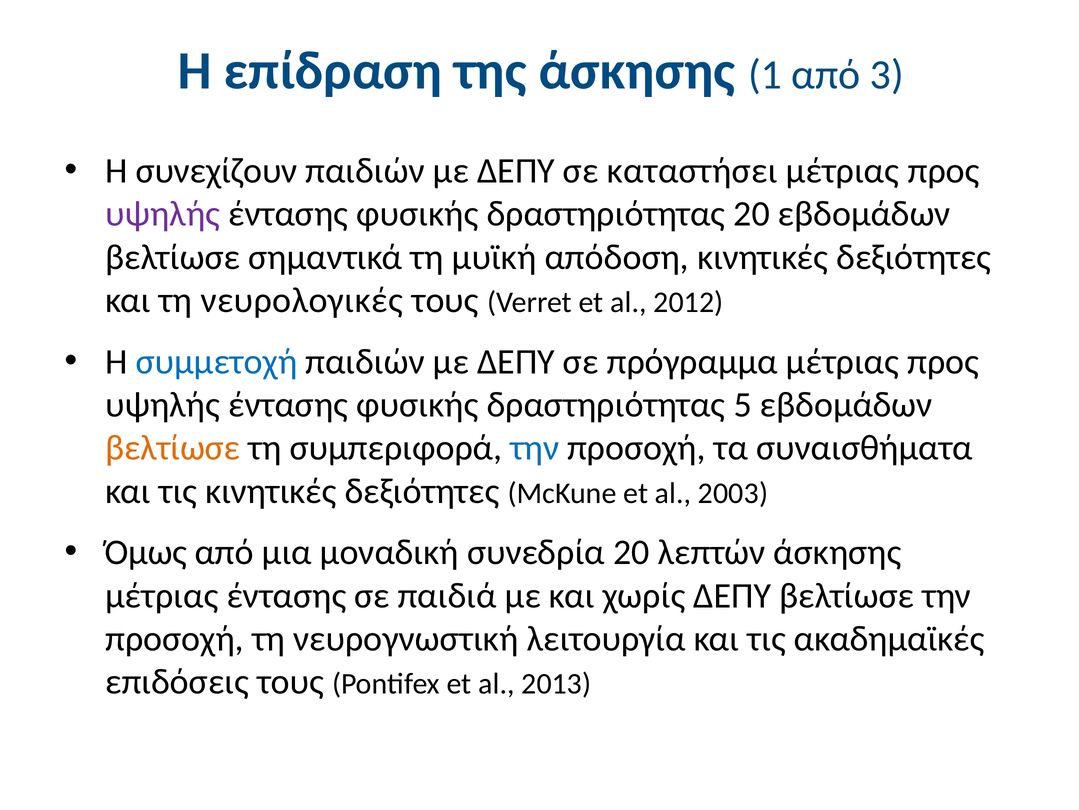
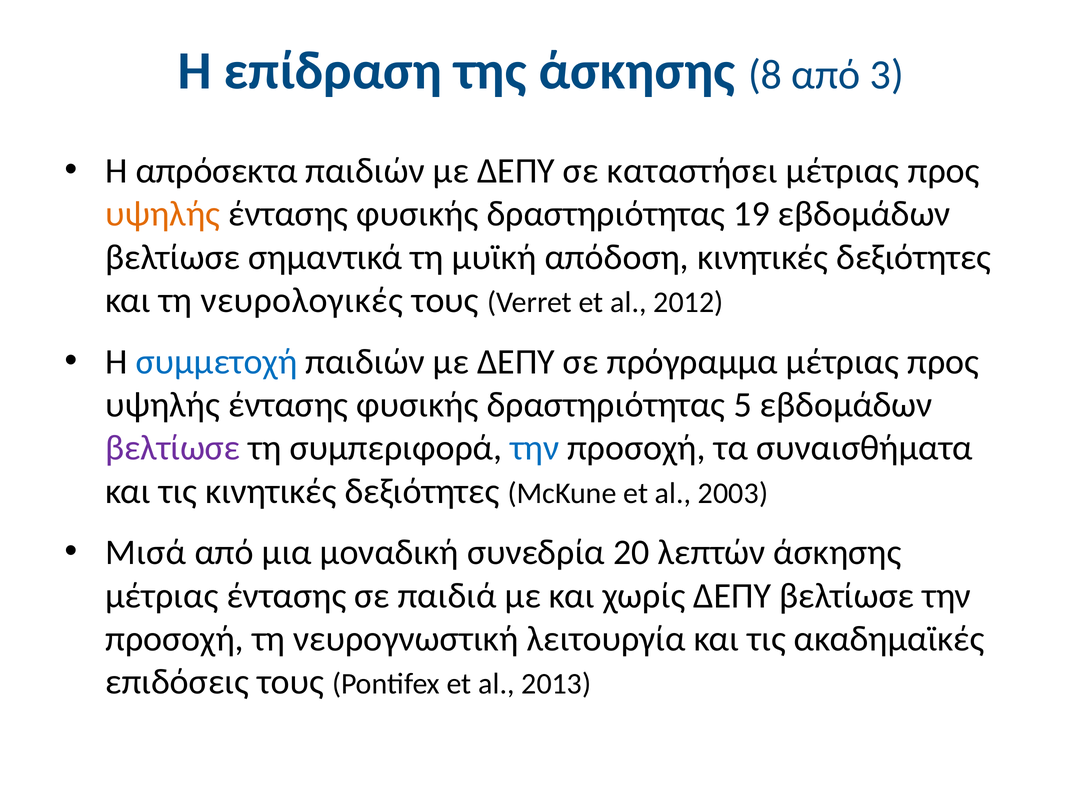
1: 1 -> 8 (765, 75)
συνεχίζουν: συνεχίζουν -> απρόσεκτα (217, 171)
υψηλής colour: purple -> orange (163, 214)
δραστηριότητας 20: 20 -> 19 (752, 214)
βελτίωσε colour: orange -> purple (173, 448)
Όμως: Όμως -> Μισά (146, 552)
